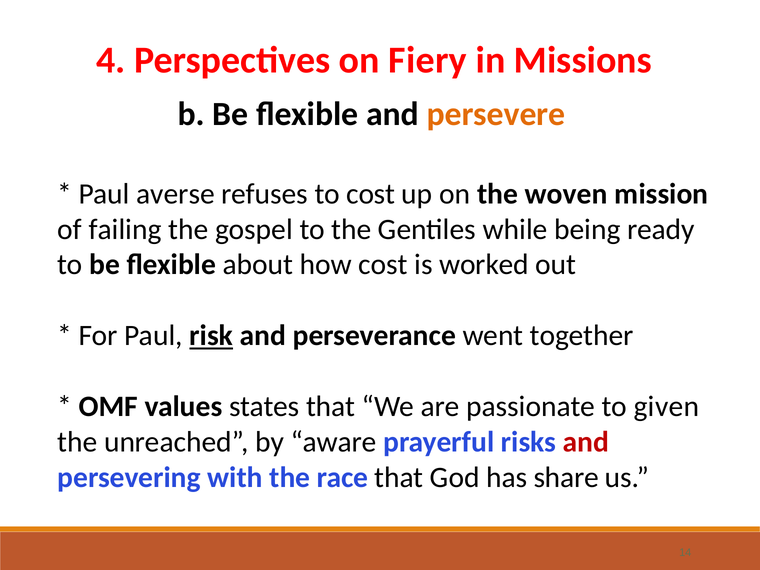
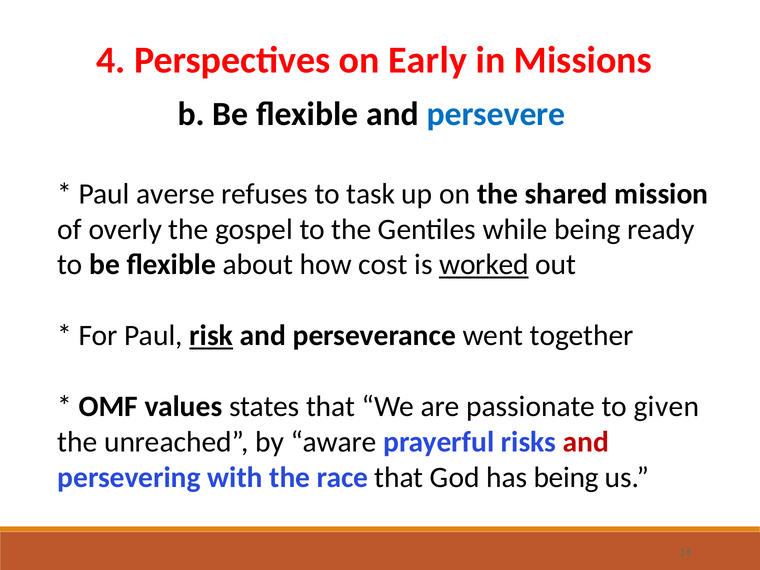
Fiery: Fiery -> Early (428, 60)
persevere colour: orange -> blue (496, 114)
to cost: cost -> task (371, 194)
woven: woven -> shared (566, 194)
failing: failing -> overly (125, 229)
worked underline: none -> present (484, 265)
has share: share -> being (566, 478)
